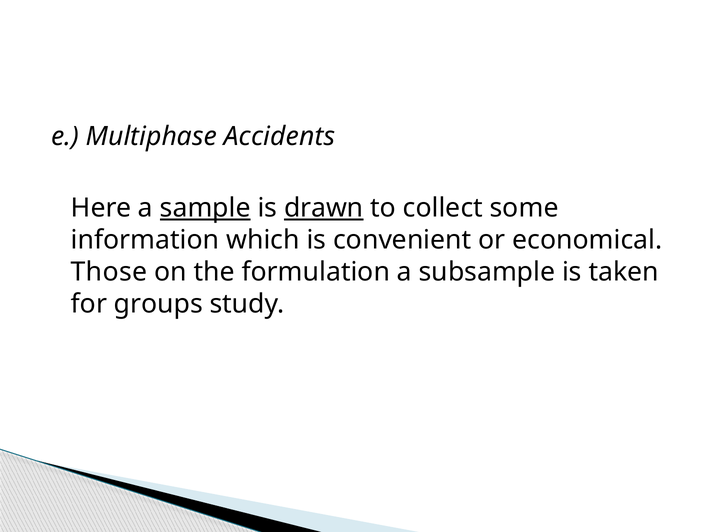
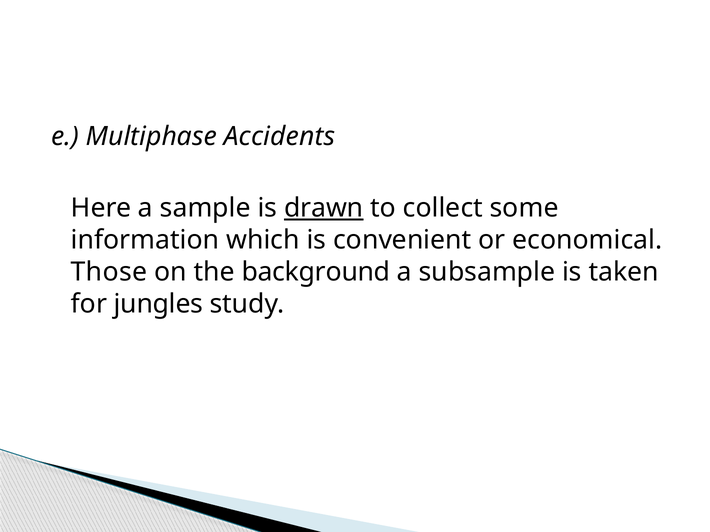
sample underline: present -> none (205, 208)
formulation: formulation -> background (316, 272)
groups: groups -> jungles (158, 304)
